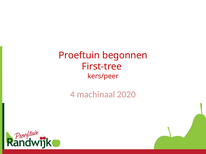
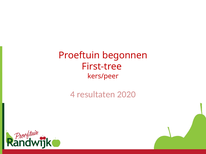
machinaal: machinaal -> resultaten (96, 95)
